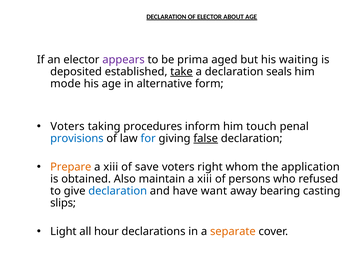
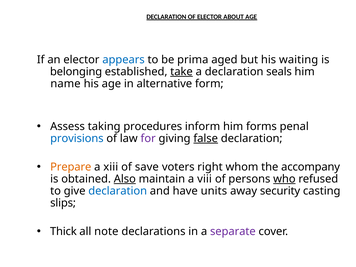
appears colour: purple -> blue (124, 60)
deposited: deposited -> belonging (76, 72)
mode: mode -> name (65, 84)
Voters: Voters -> Assess (68, 126)
touch: touch -> forms (261, 126)
for colour: blue -> purple (148, 138)
application: application -> accompany (311, 167)
Also underline: none -> present (125, 179)
maintain a xiii: xiii -> viii (205, 179)
who underline: none -> present (284, 179)
want: want -> units (214, 191)
bearing: bearing -> security (280, 191)
Light: Light -> Thick (63, 231)
hour: hour -> note (106, 231)
separate colour: orange -> purple (233, 231)
